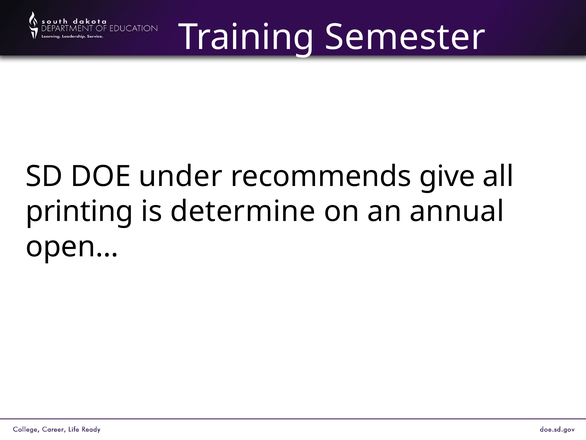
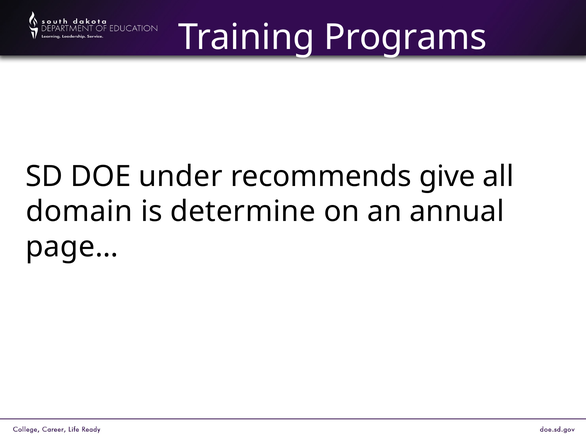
Semester: Semester -> Programs (405, 37)
printing: printing -> domain (79, 211)
open…: open… -> page… (72, 246)
